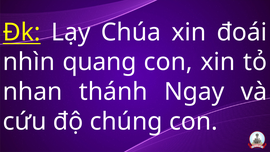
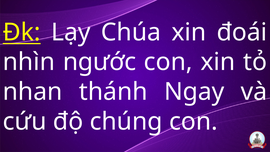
quang: quang -> ngước (99, 62)
